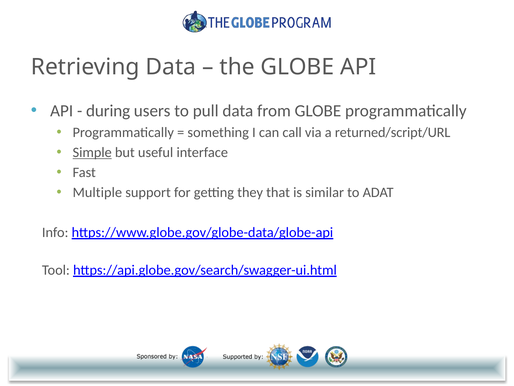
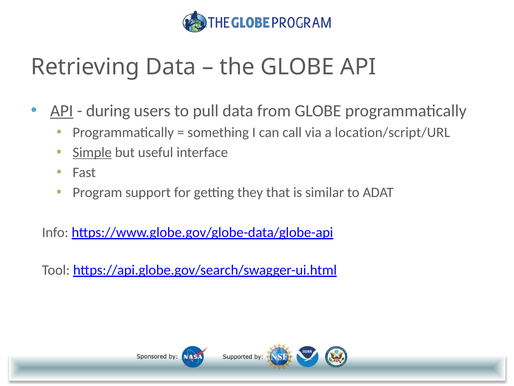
API underline: none -> present (62, 111)
returned/script/URL: returned/script/URL -> location/script/URL (392, 132)
Multiple: Multiple -> Program (97, 192)
